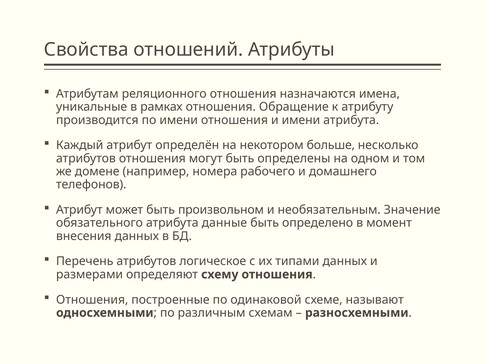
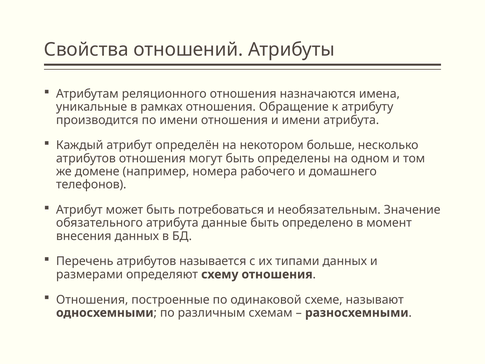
произвольном: произвольном -> потребоваться (221, 210)
логическое: логическое -> называется (213, 261)
